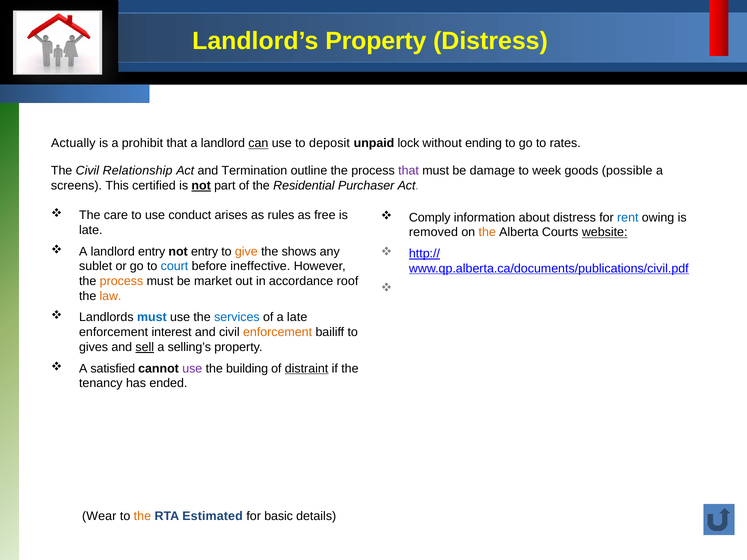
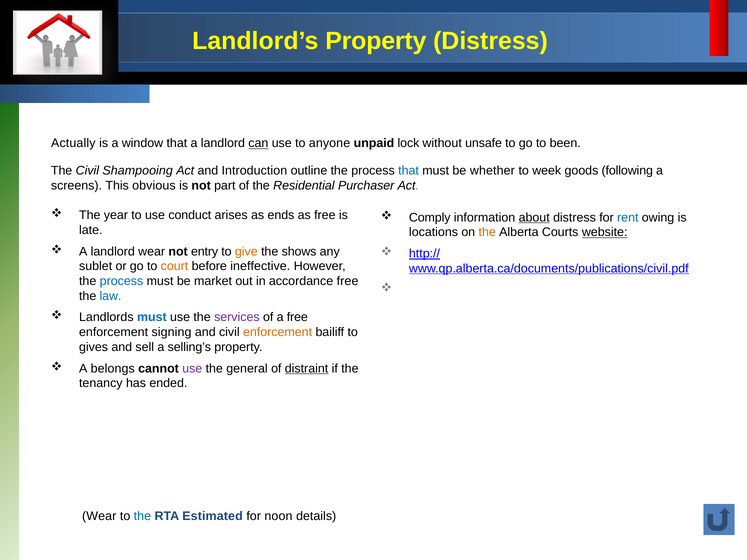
prohibit: prohibit -> window (142, 143)
deposit: deposit -> anyone (330, 143)
ending: ending -> unsafe (484, 143)
rates: rates -> been (565, 143)
Relationship: Relationship -> Shampooing (138, 171)
Termination: Termination -> Introduction (254, 171)
that colour: purple -> blue (409, 171)
damage: damage -> whether (492, 171)
possible: possible -> following (627, 171)
certified: certified -> obvious (154, 186)
not underline: present -> none (201, 186)
care: care -> year (116, 215)
rules: rules -> ends (281, 215)
about underline: none -> present (534, 217)
removed: removed -> locations (434, 232)
landlord entry: entry -> wear (152, 252)
court colour: blue -> orange (175, 266)
process colour: orange -> blue (121, 281)
accordance roof: roof -> free (348, 281)
law colour: orange -> blue (110, 296)
services colour: blue -> purple (237, 318)
a late: late -> free (297, 318)
interest: interest -> signing (172, 332)
sell underline: present -> none (145, 347)
satisfied: satisfied -> belongs (113, 369)
building: building -> general (247, 369)
the colour: orange -> blue (142, 516)
basic: basic -> noon (278, 516)
